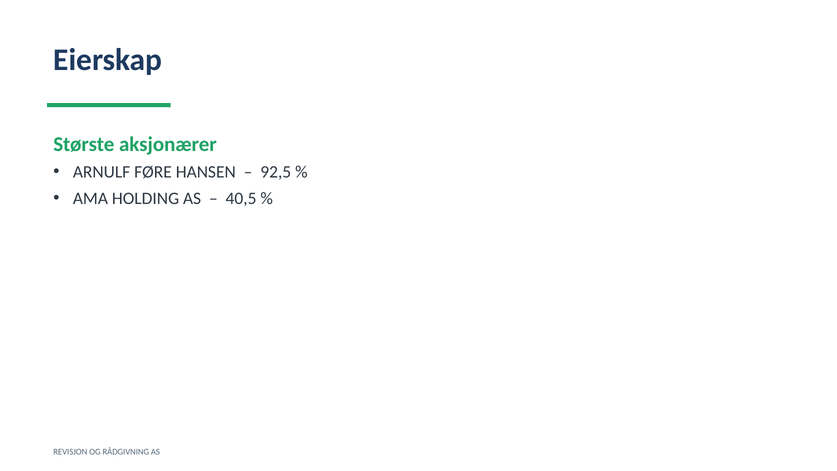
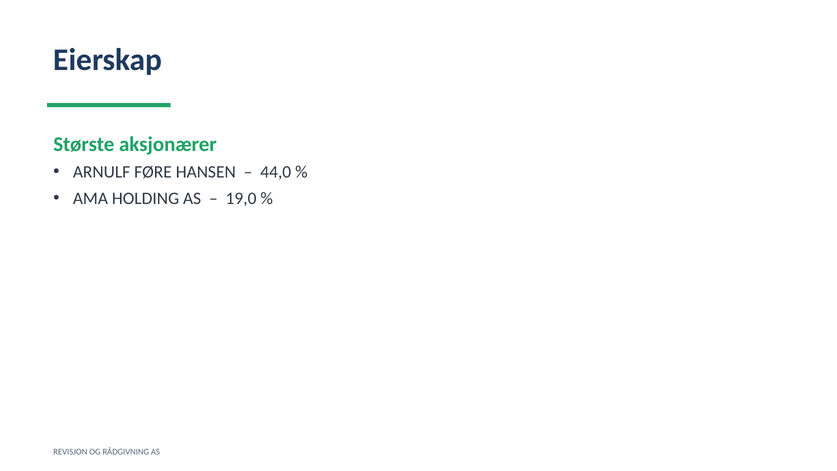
92,5: 92,5 -> 44,0 (276, 172)
40,5: 40,5 -> 19,0 (241, 198)
